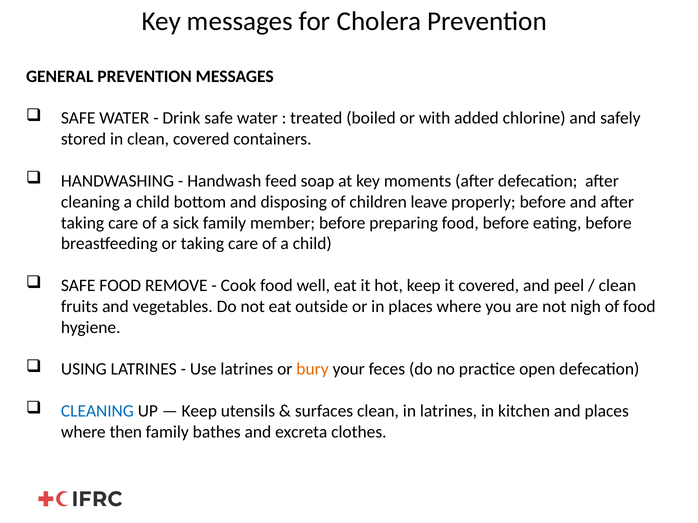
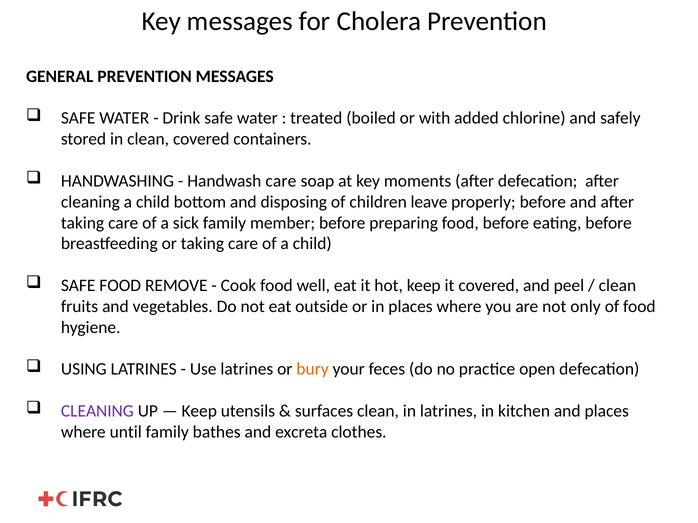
Handwash feed: feed -> care (281, 181)
nigh: nigh -> only (585, 307)
CLEANING colour: blue -> purple (97, 411)
then: then -> until (126, 432)
